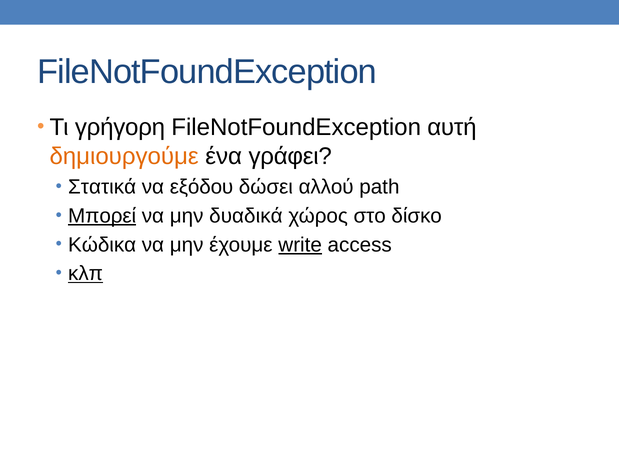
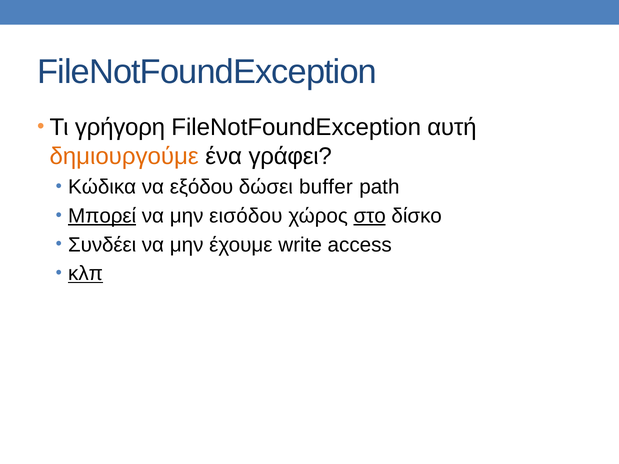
Στατικά: Στατικά -> Κώδικα (102, 187)
αλλού: αλλού -> buffer (326, 187)
δυαδικά: δυαδικά -> εισόδου (246, 216)
στο underline: none -> present (370, 216)
Κώδικα: Κώδικα -> Συνδέει (102, 245)
write underline: present -> none (300, 245)
